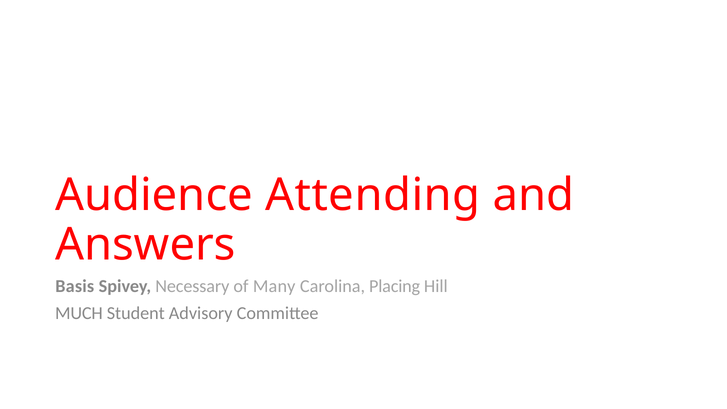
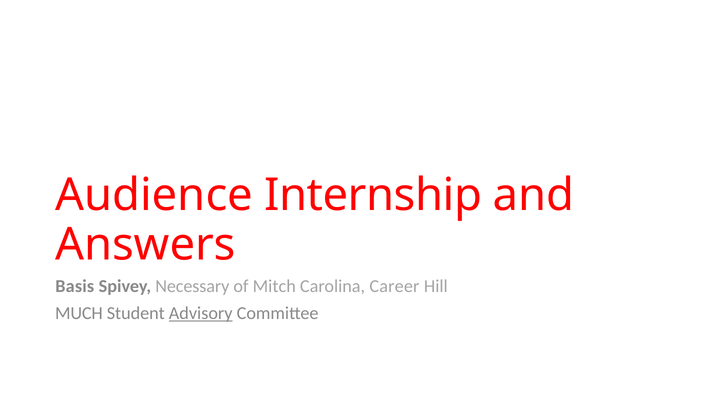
Attending: Attending -> Internship (373, 195)
Many: Many -> Mitch (274, 286)
Placing: Placing -> Career (394, 286)
Advisory underline: none -> present (201, 313)
